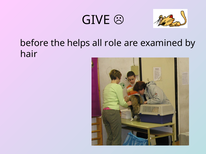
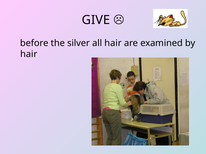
helps: helps -> silver (79, 43)
all role: role -> hair (113, 43)
